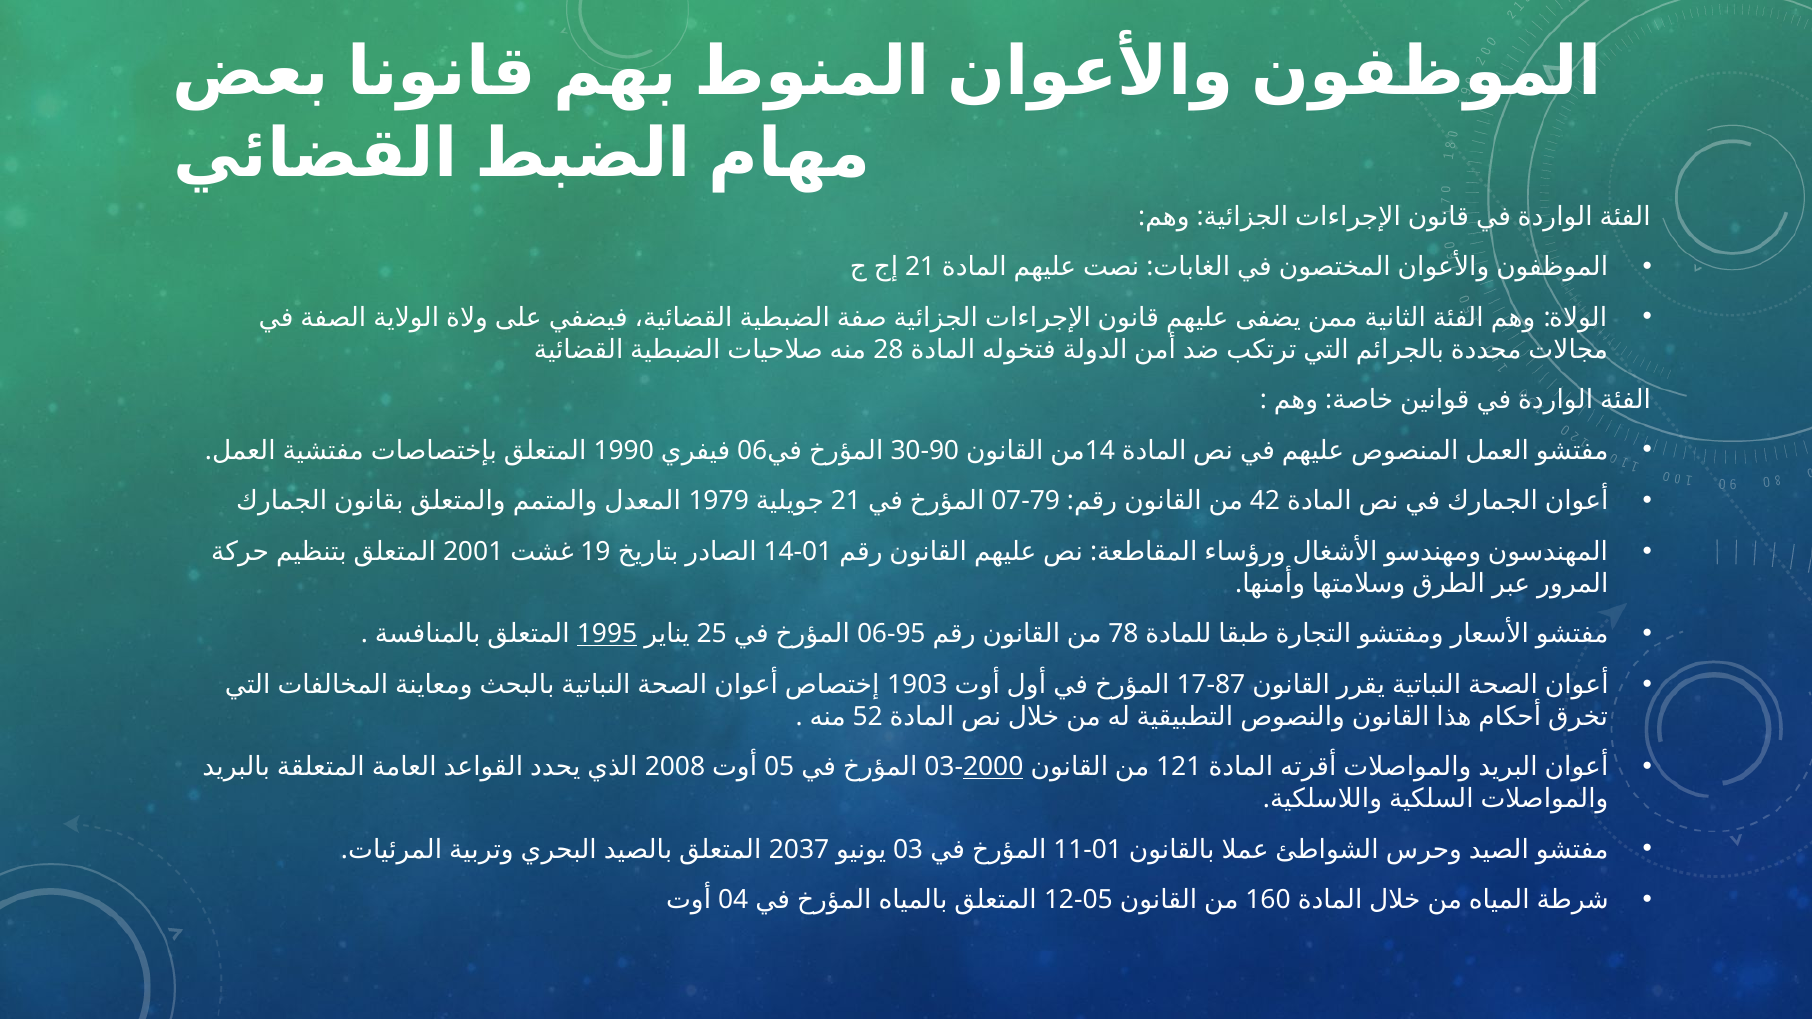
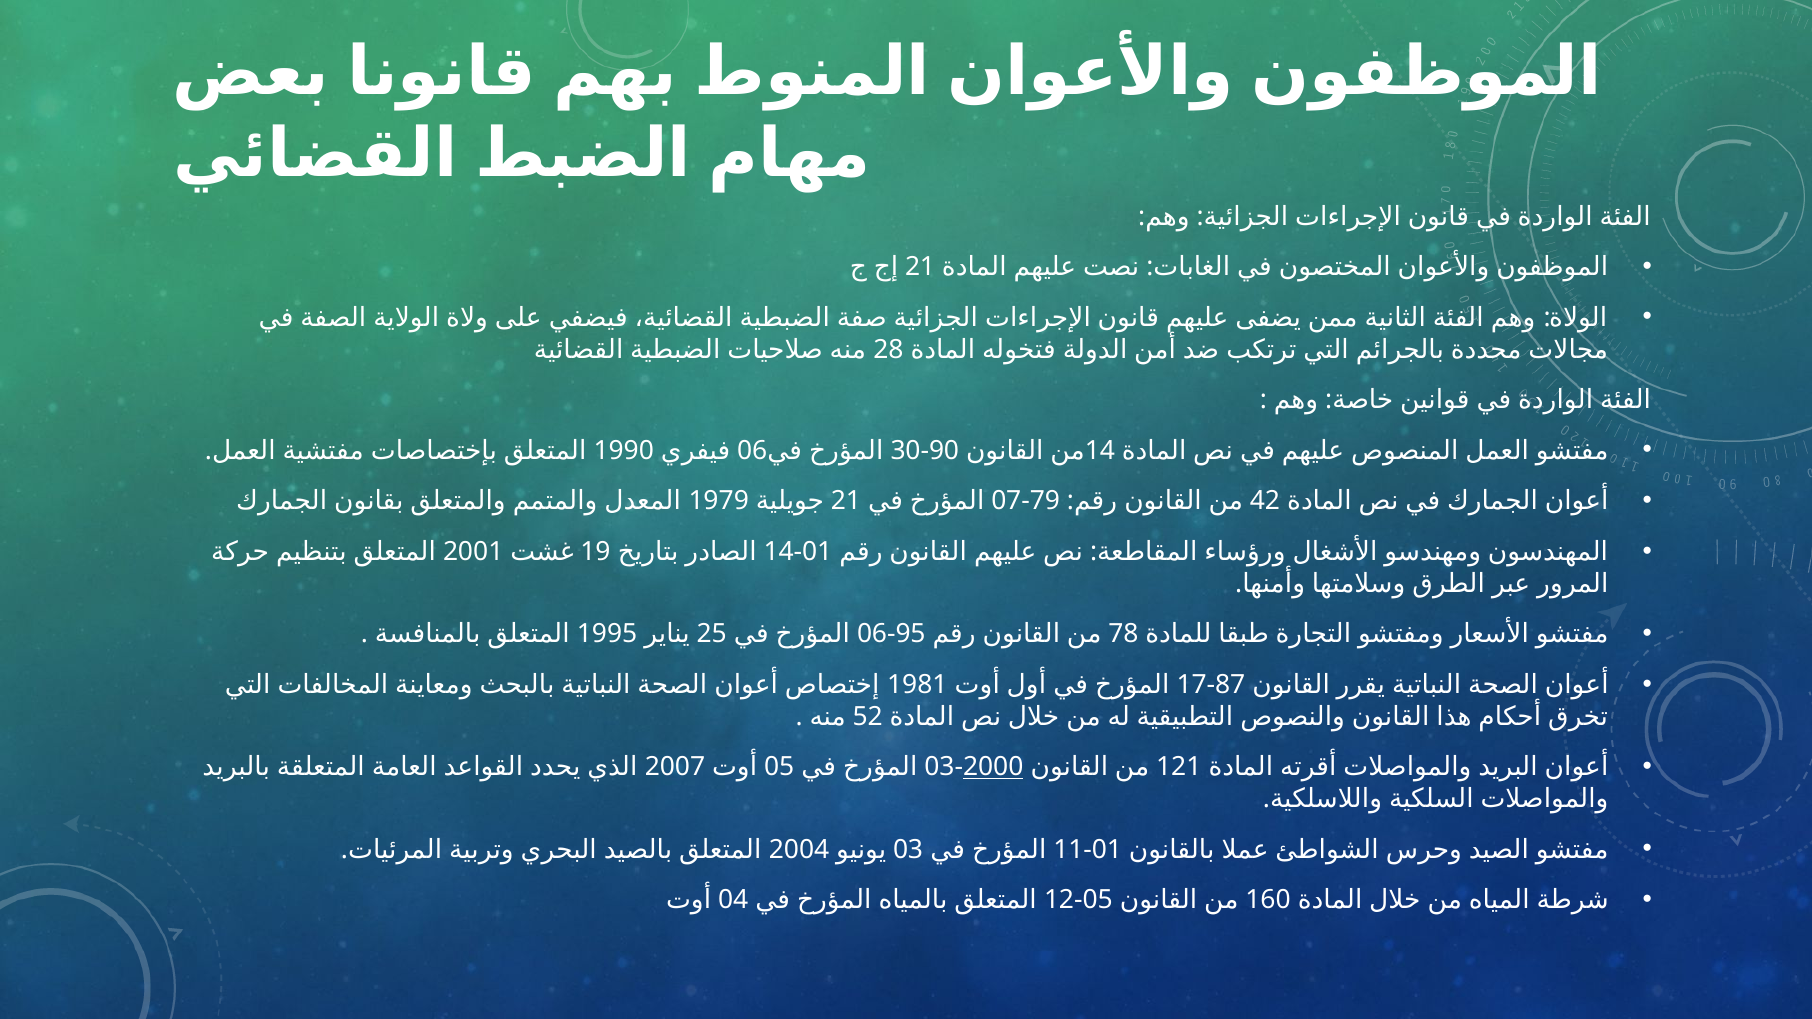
1995 underline: present -> none (607, 634)
1903: 1903 -> 1981 (917, 685)
2008: 2008 -> 2007 (675, 767)
2037: 2037 -> 2004 (799, 850)
